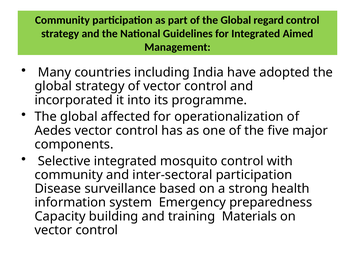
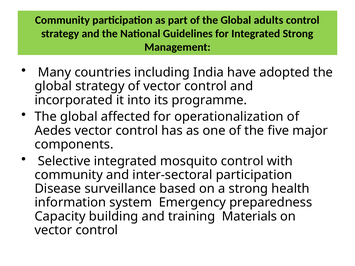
regard: regard -> adults (269, 20)
Integrated Aimed: Aimed -> Strong (298, 34)
